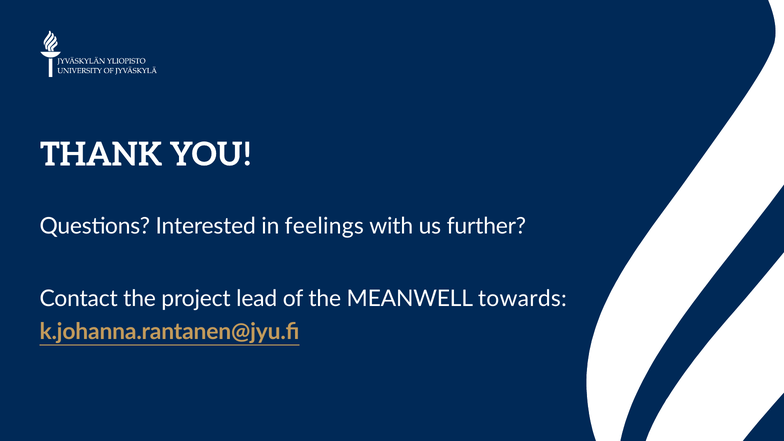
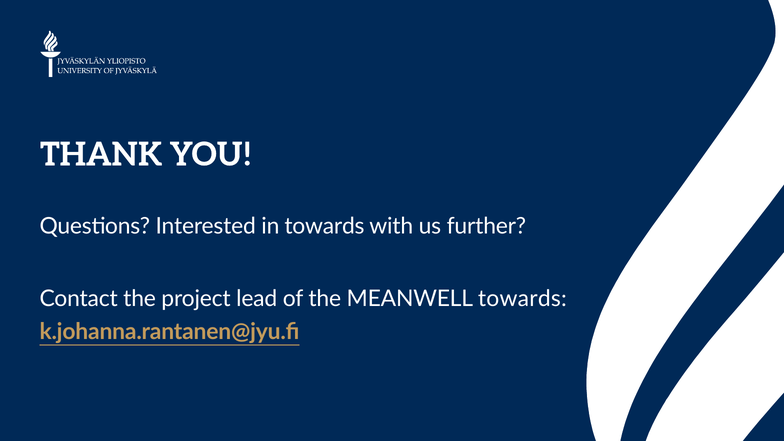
in feelings: feelings -> towards (324, 226)
